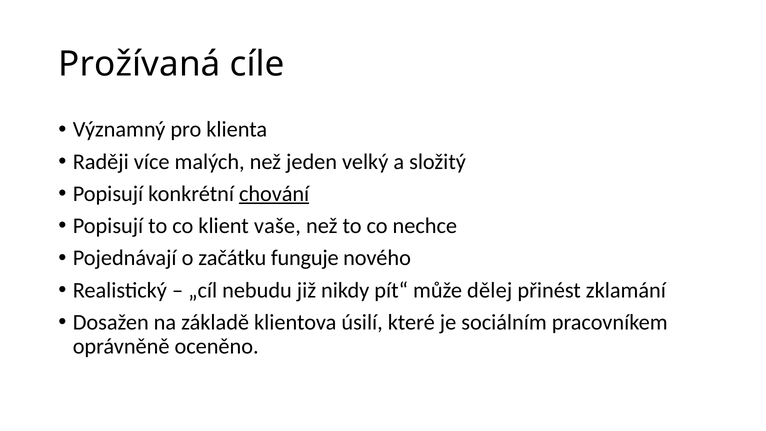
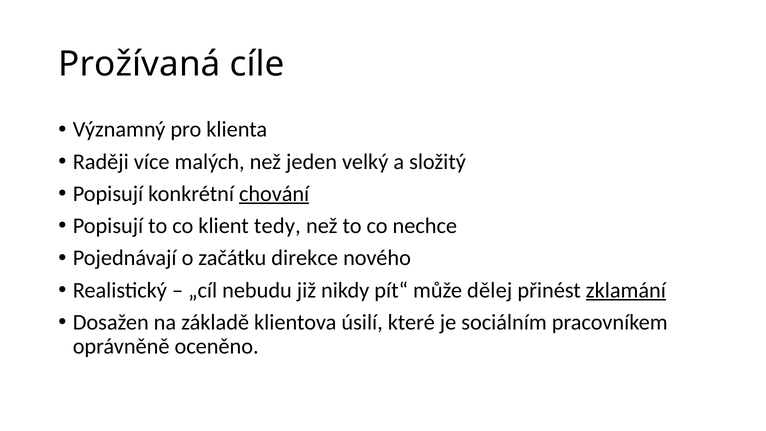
vaše: vaše -> tedy (277, 226)
funguje: funguje -> direkce (305, 258)
zklamání underline: none -> present (626, 290)
